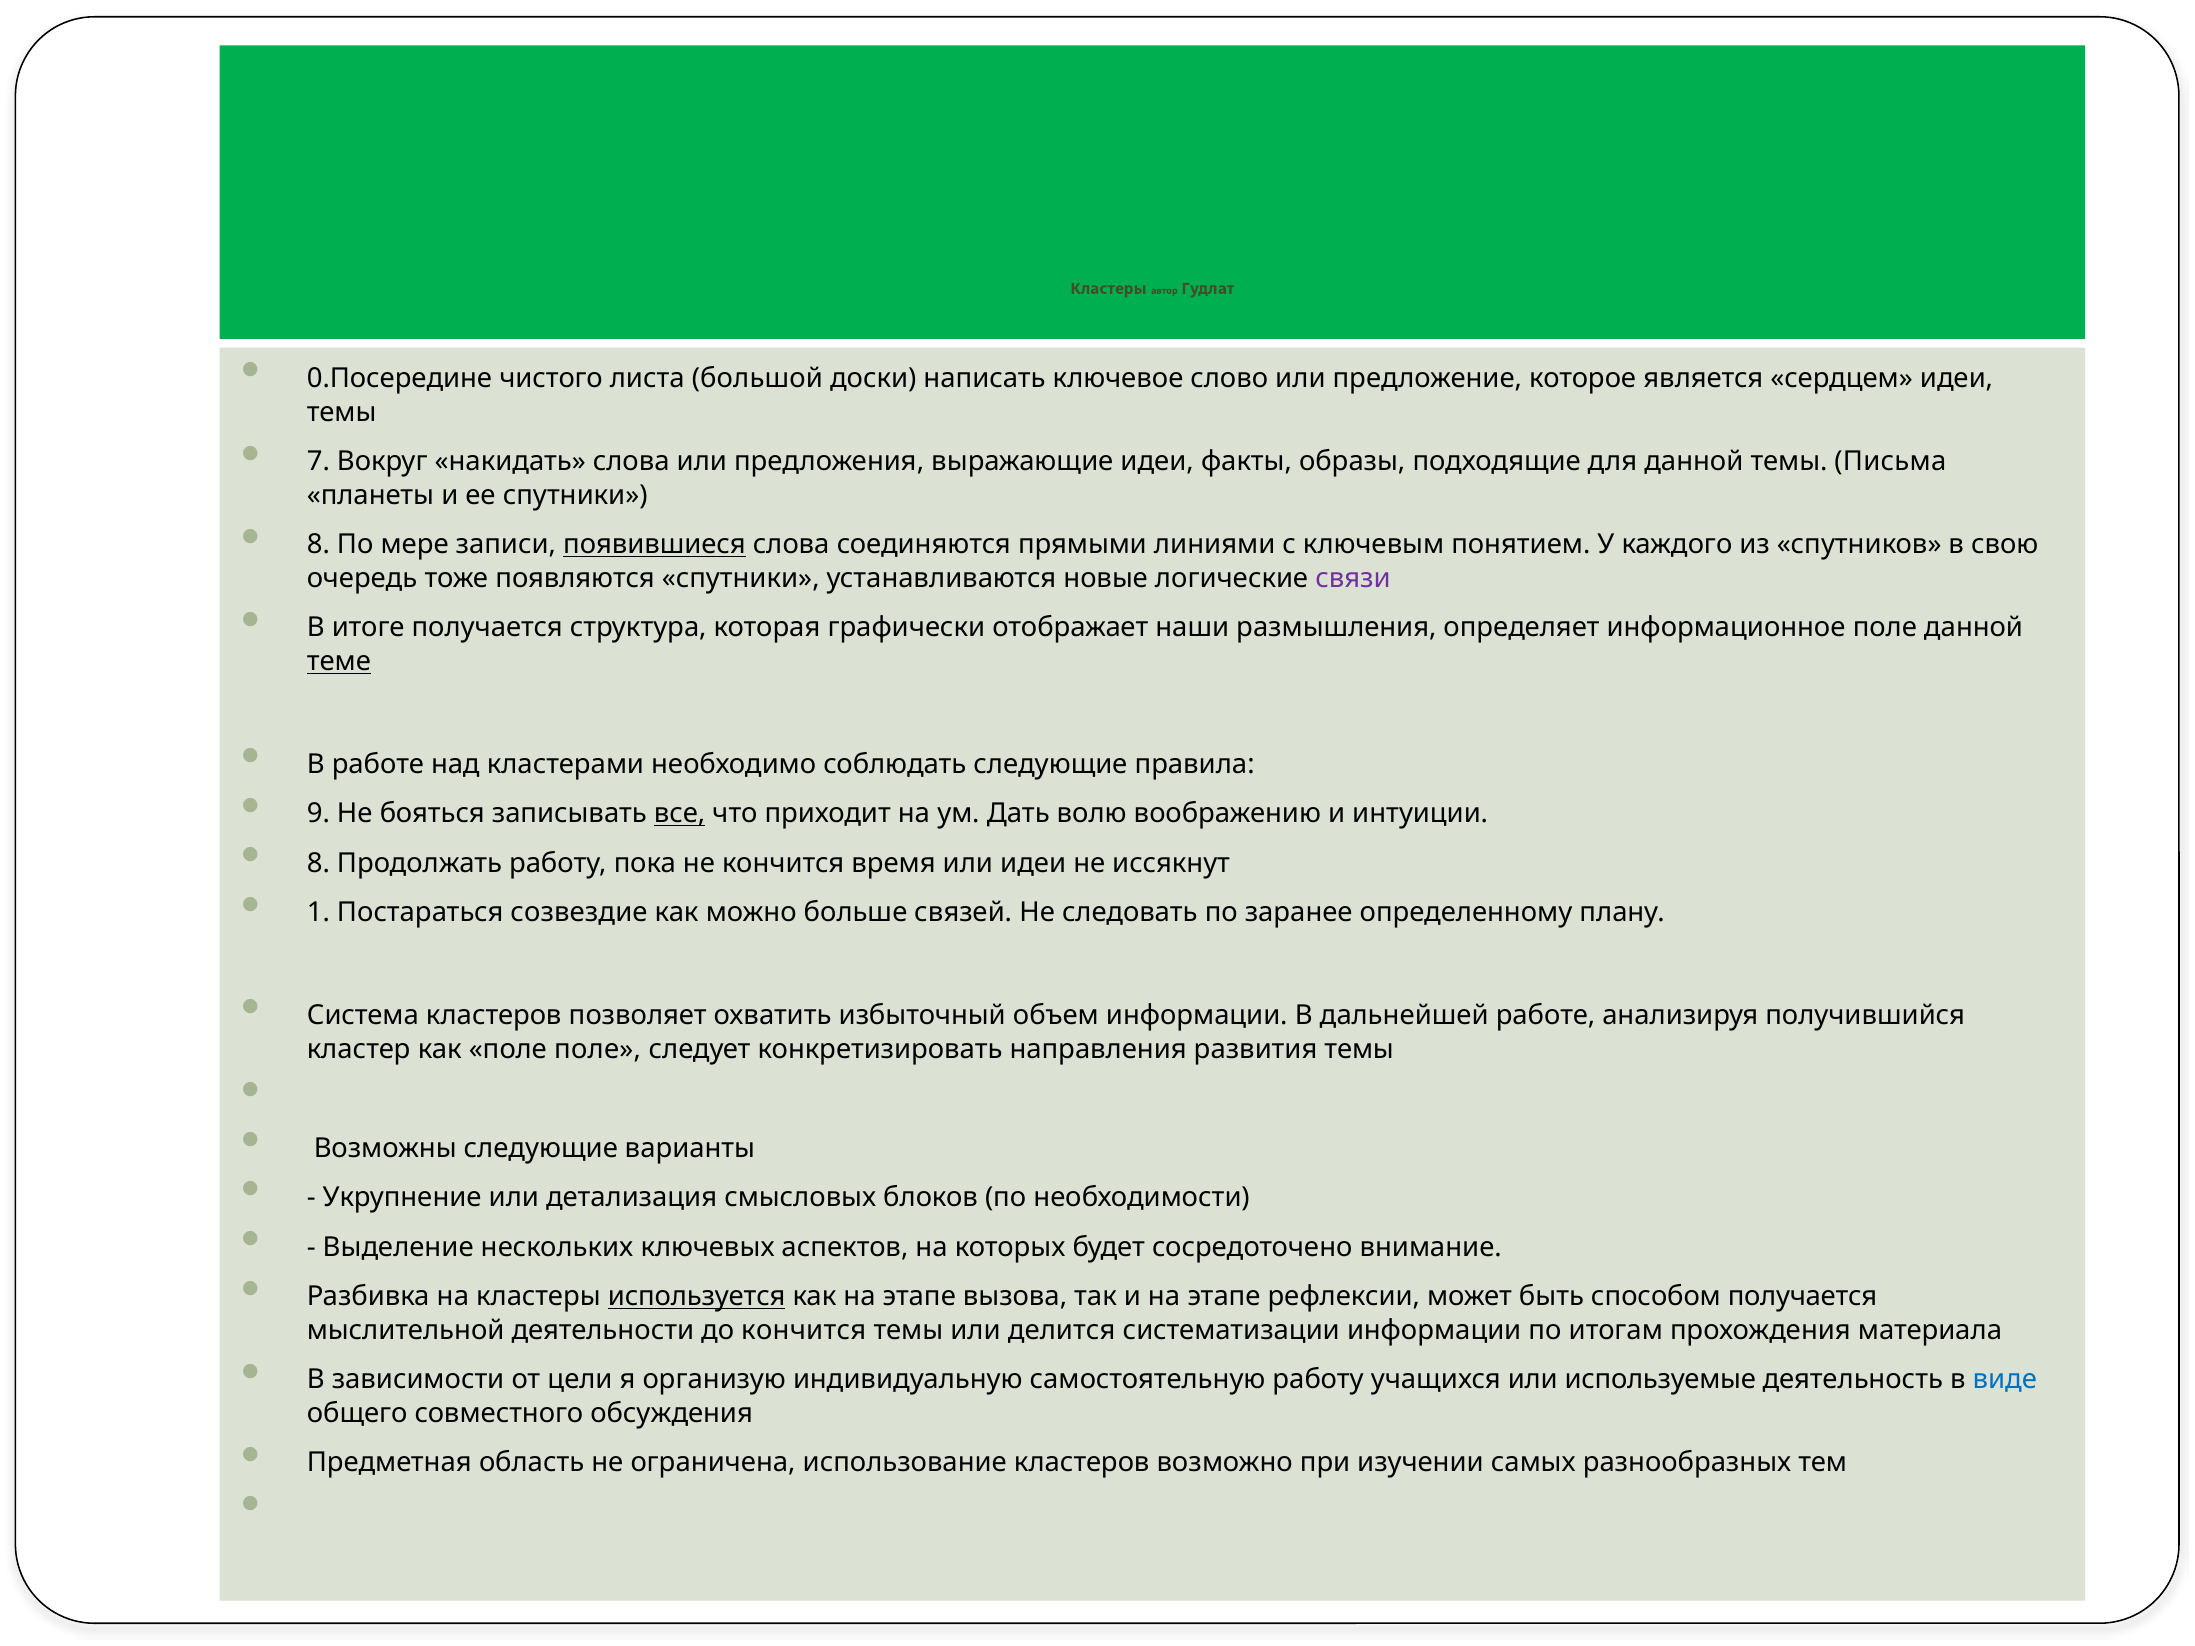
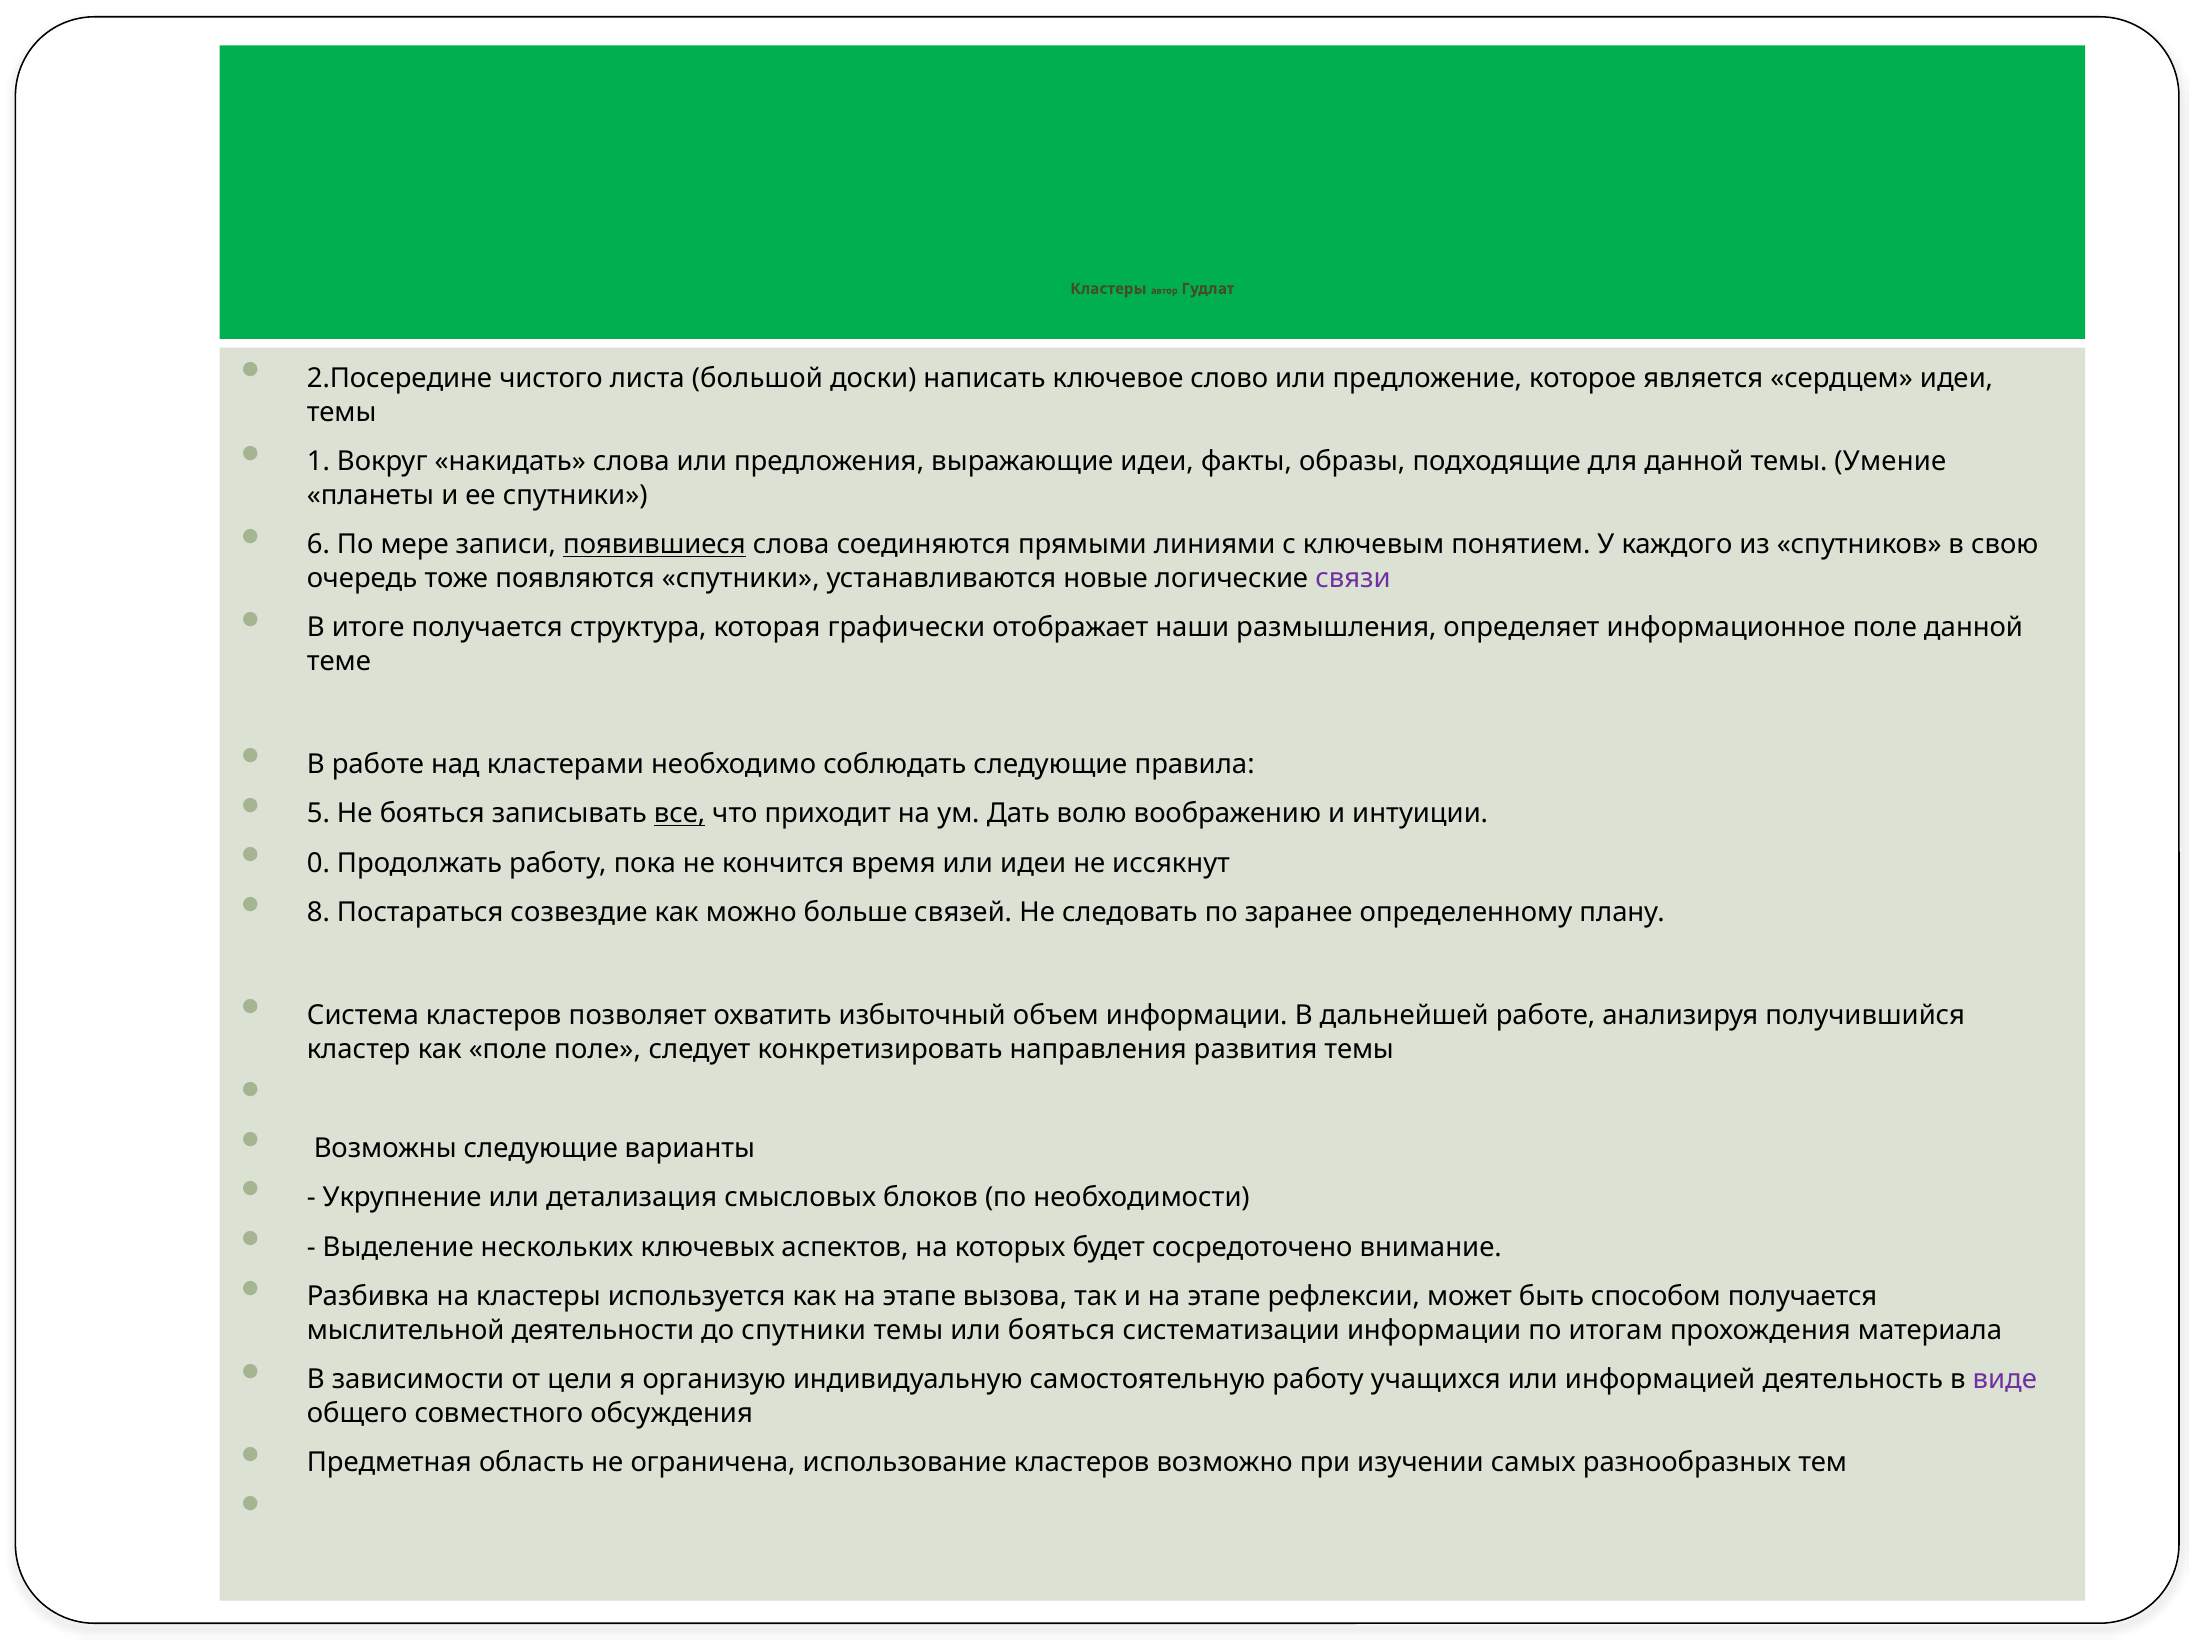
0.Посередине: 0.Посередине -> 2.Посередине (400, 379)
7: 7 -> 1 (318, 462)
Письма: Письма -> Умение (1890, 462)
8: 8 -> 6 (318, 545)
теме underline: present -> none (339, 662)
9: 9 -> 5 (318, 814)
8: 8 -> 0 (318, 863)
1: 1 -> 8 (318, 913)
используется underline: present -> none (697, 1297)
до кончится: кончится -> спутники (804, 1330)
или делится: делится -> бояться (1062, 1330)
используемые: используемые -> информацией (1660, 1380)
виде colour: blue -> purple (2005, 1380)
